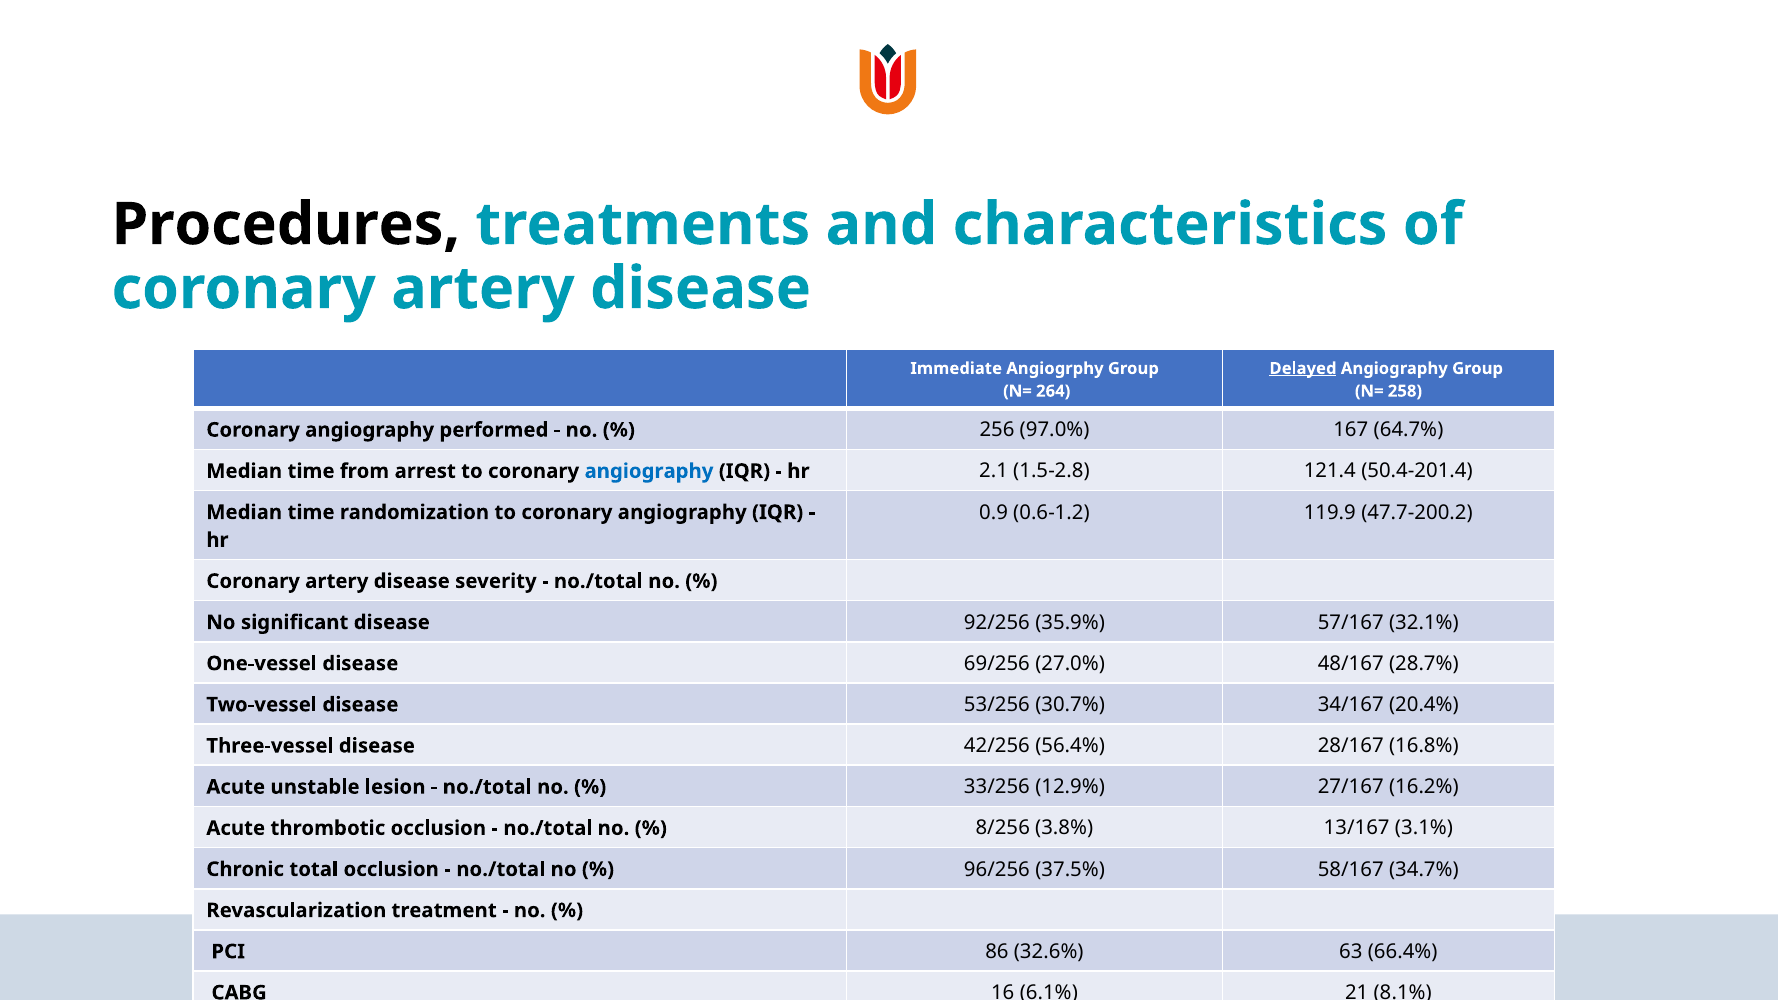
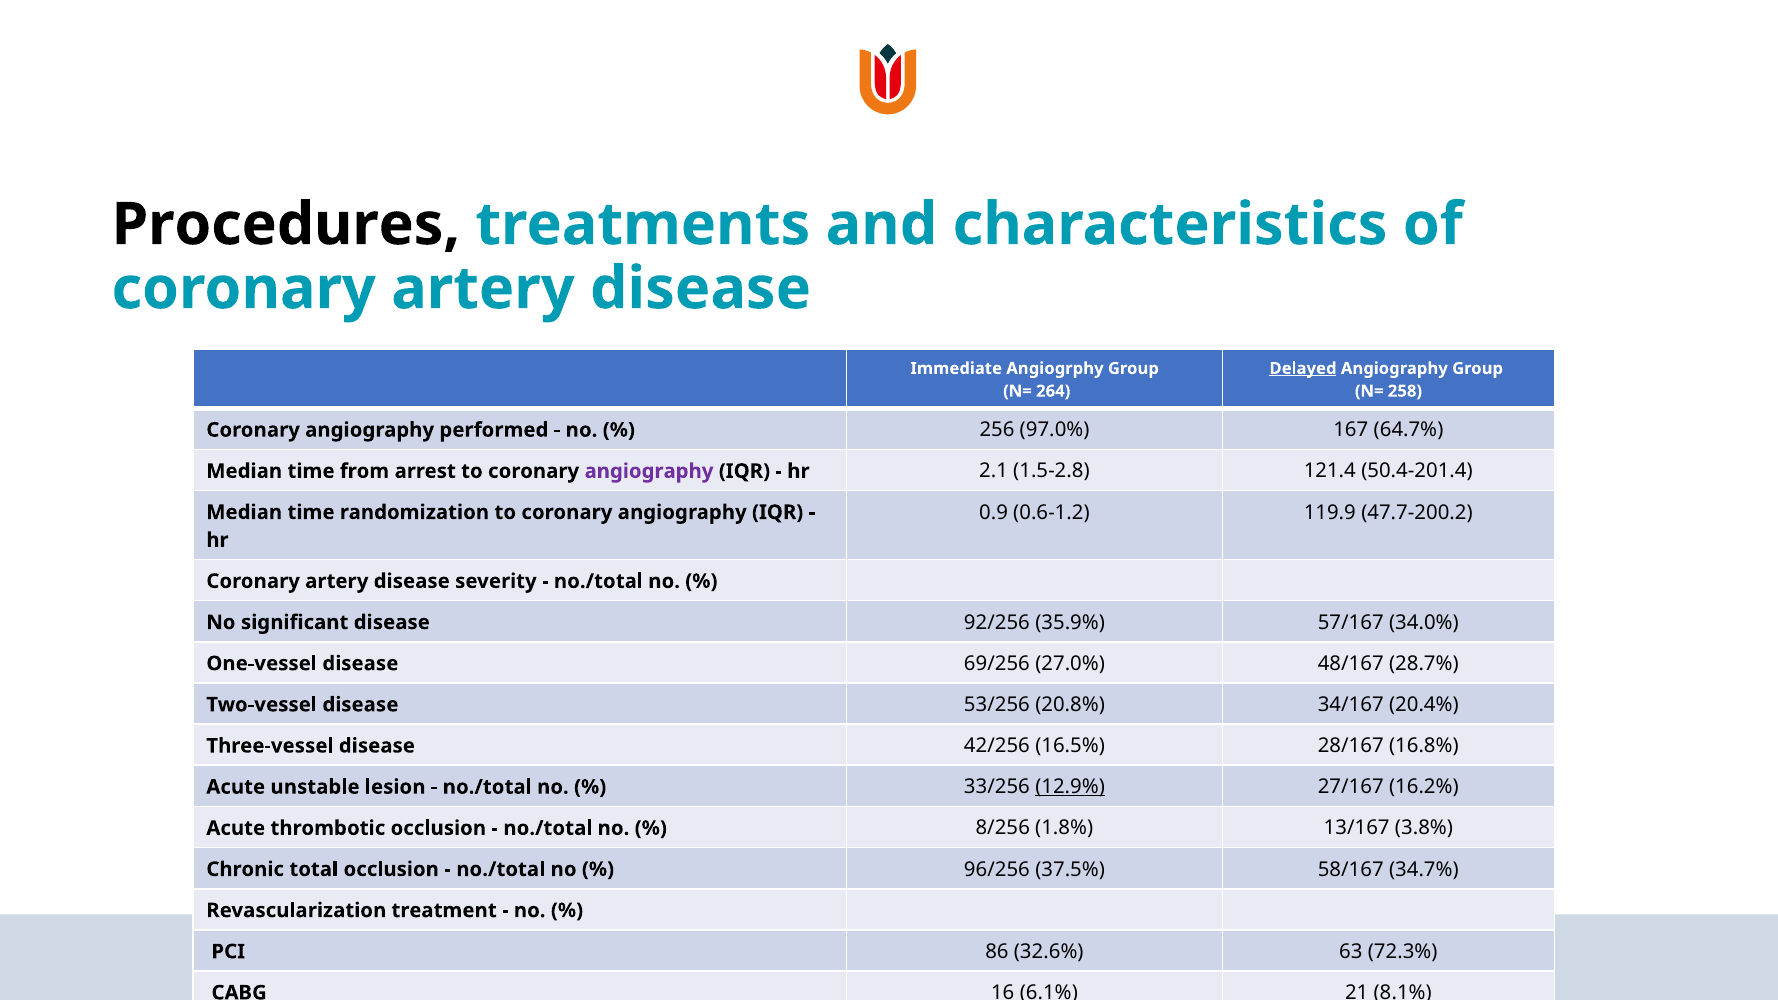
angiography colour: blue -> purple (649, 471)
32.1%: 32.1% -> 34.0% (1424, 622)
30.7%: 30.7% -> 20.8% (1070, 705)
56.4%: 56.4% -> 16.5% (1070, 746)
12.9% underline: none -> present (1070, 787)
3.8%: 3.8% -> 1.8% (1064, 828)
3.1%: 3.1% -> 3.8% (1424, 828)
66.4%: 66.4% -> 72.3% (1403, 952)
